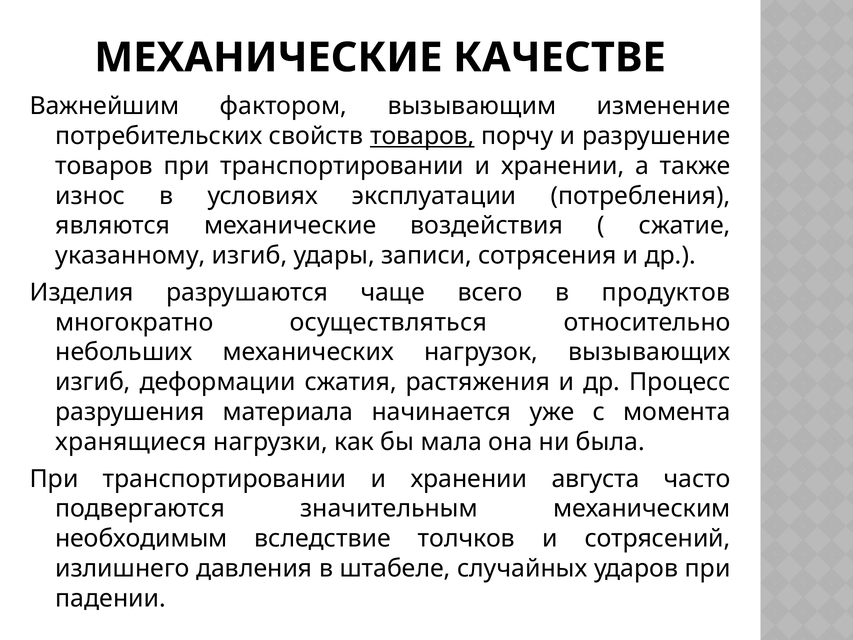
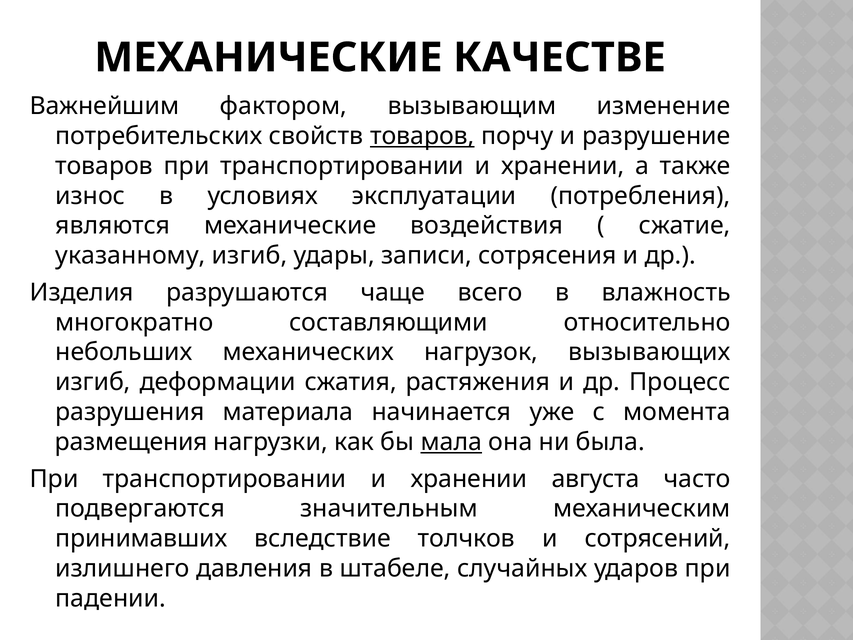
продуктов: продуктов -> влажность (666, 292)
осуществляться: осуществляться -> составляющими (388, 322)
хранящиеся: хранящиеся -> размещения (131, 442)
мала underline: none -> present (451, 442)
необходимым: необходимым -> принимавших (141, 538)
